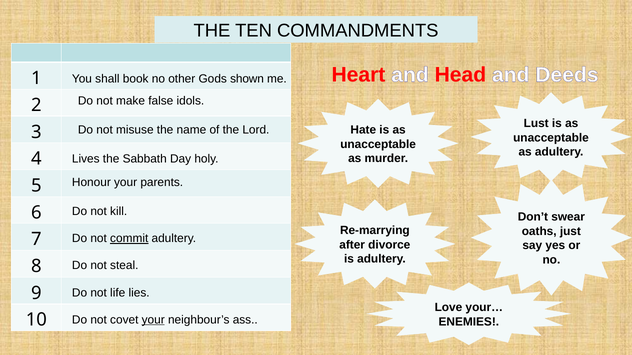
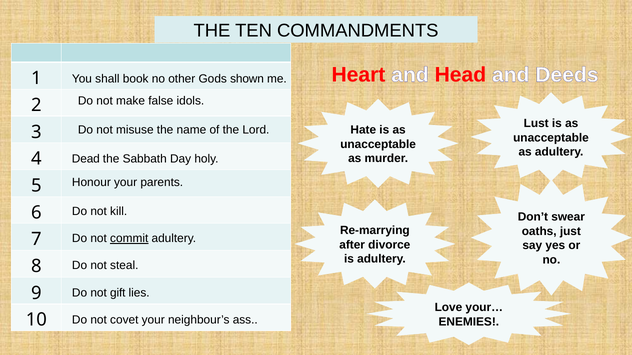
Lives: Lives -> Dead (86, 159)
life: life -> gift (118, 293)
your underline: present -> none (153, 320)
